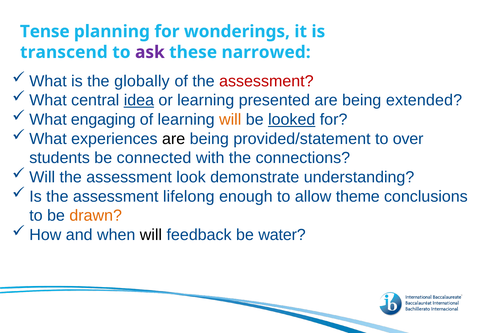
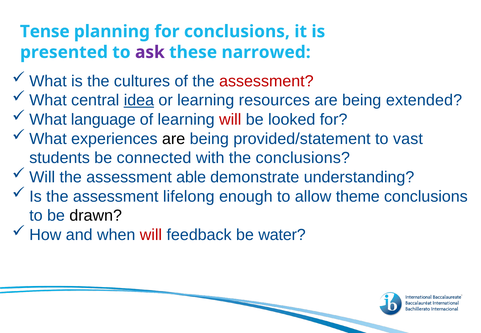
for wonderings: wonderings -> conclusions (237, 32)
transcend: transcend -> presented (64, 52)
globally: globally -> cultures (142, 81)
presented: presented -> resources (274, 100)
engaging: engaging -> language (103, 120)
will colour: orange -> red (230, 120)
looked underline: present -> none (292, 120)
over: over -> vast (408, 139)
the connections: connections -> conclusions (303, 158)
look: look -> able (191, 177)
drawn colour: orange -> black (96, 216)
will colour: black -> red (151, 235)
